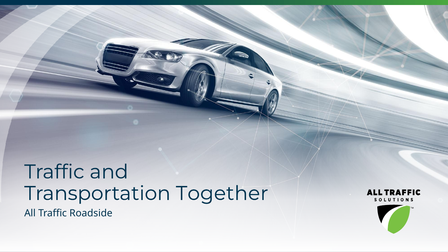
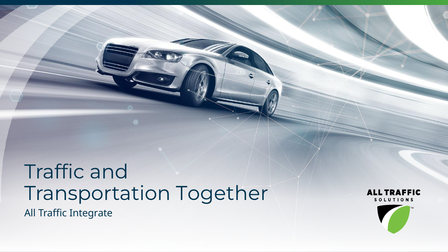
Roadside: Roadside -> Integrate (91, 213)
